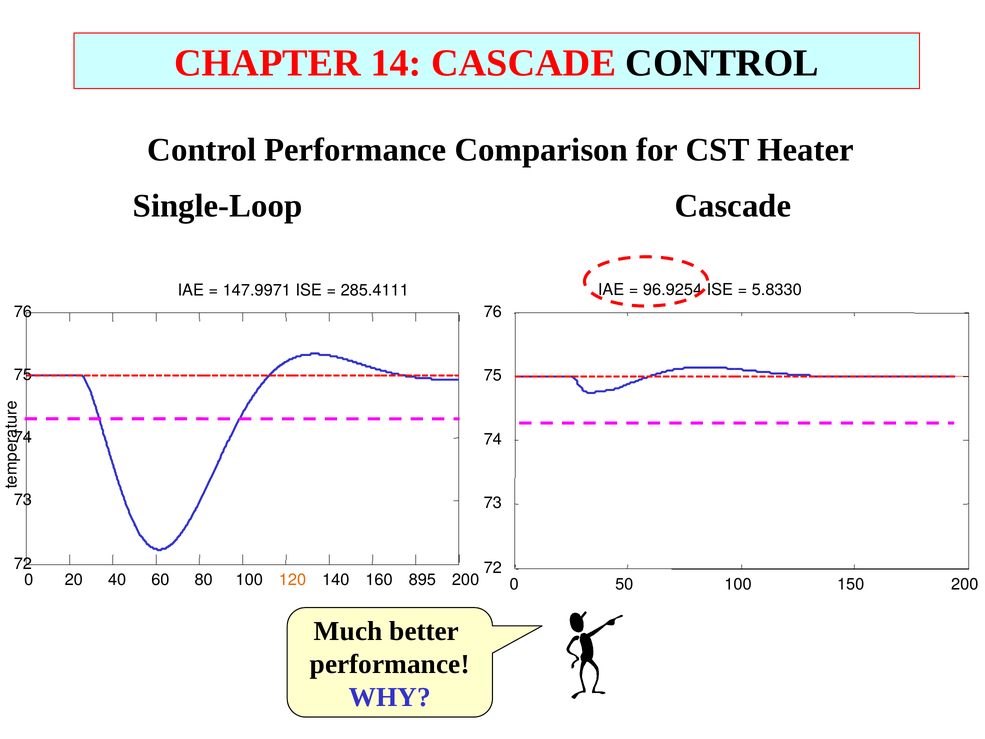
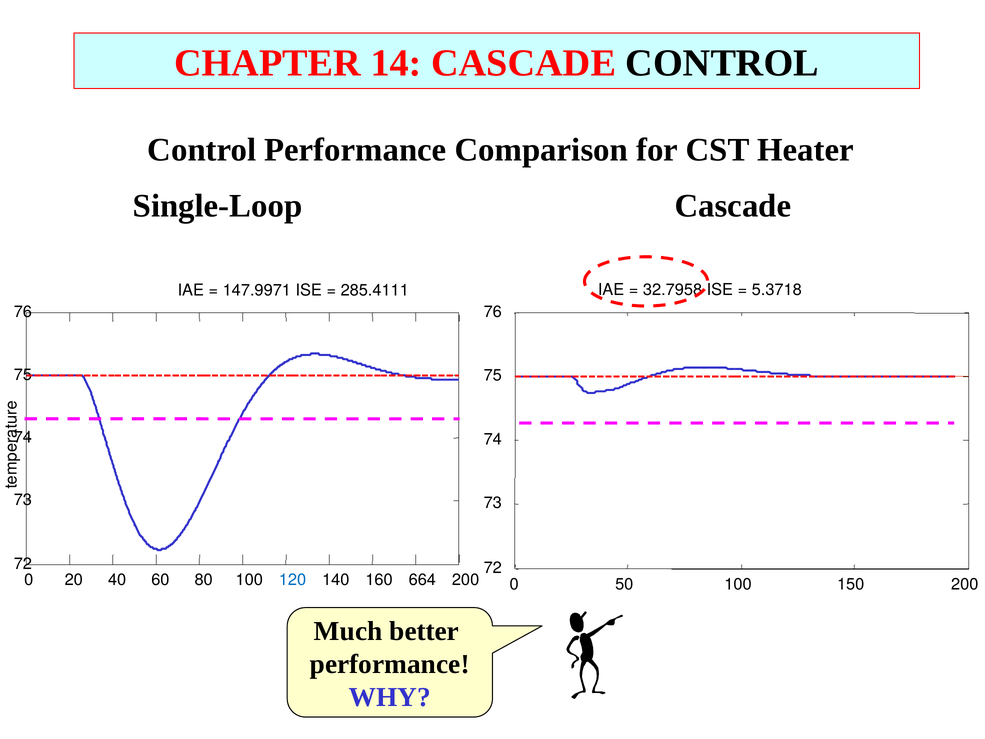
96.9254: 96.9254 -> 32.7958 (673, 290)
5.8330: 5.8330 -> 5.3718 (777, 290)
120 colour: orange -> blue (293, 580)
895: 895 -> 664 (422, 580)
